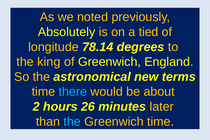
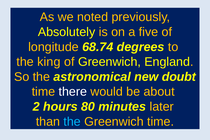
tied: tied -> five (148, 32)
78.14: 78.14 -> 68.74 (98, 47)
terms: terms -> doubt (179, 77)
there colour: light blue -> white (73, 92)
26: 26 -> 80 (88, 107)
